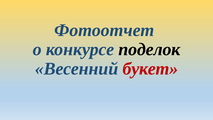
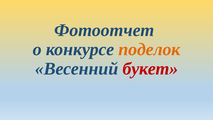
поделок colour: black -> orange (149, 49)
